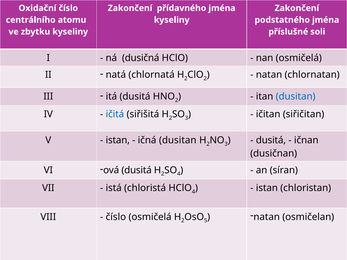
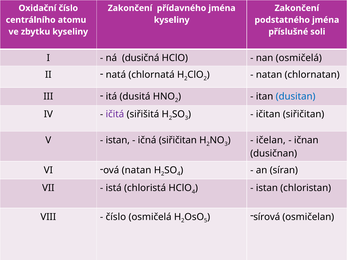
ičitá colour: blue -> purple (115, 114)
ičná dusitan: dusitan -> siřičitan (178, 140)
dusitá: dusitá -> ičelan (271, 140)
ová dusitá: dusitá -> natan (137, 170)
natan: natan -> sírová (267, 217)
